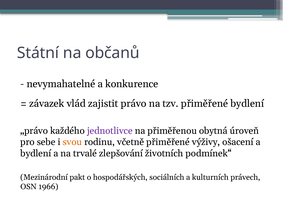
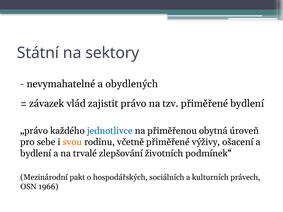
občanů: občanů -> sektory (112, 53)
konkurence: konkurence -> obydlených (132, 84)
jednotlivce colour: purple -> blue (110, 131)
